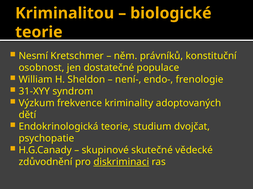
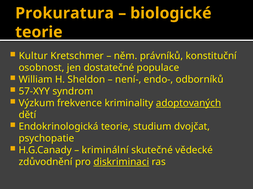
Kriminalitou: Kriminalitou -> Prokuratura (65, 13)
Nesmí: Nesmí -> Kultur (33, 56)
frenologie: frenologie -> odborníků (200, 80)
31-XYY: 31-XYY -> 57-XYY (34, 92)
adoptovaných underline: none -> present (189, 103)
skupinové: skupinové -> kriminální (105, 151)
